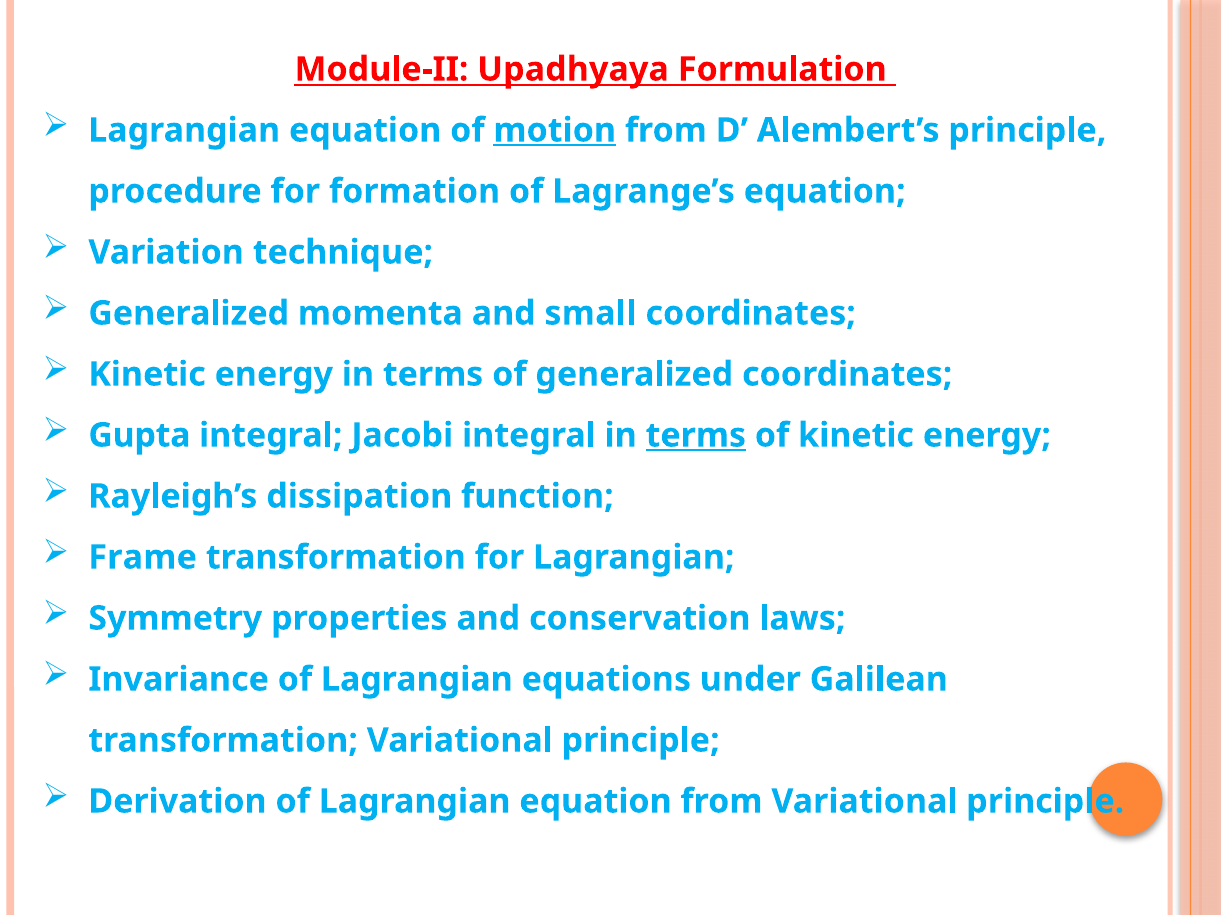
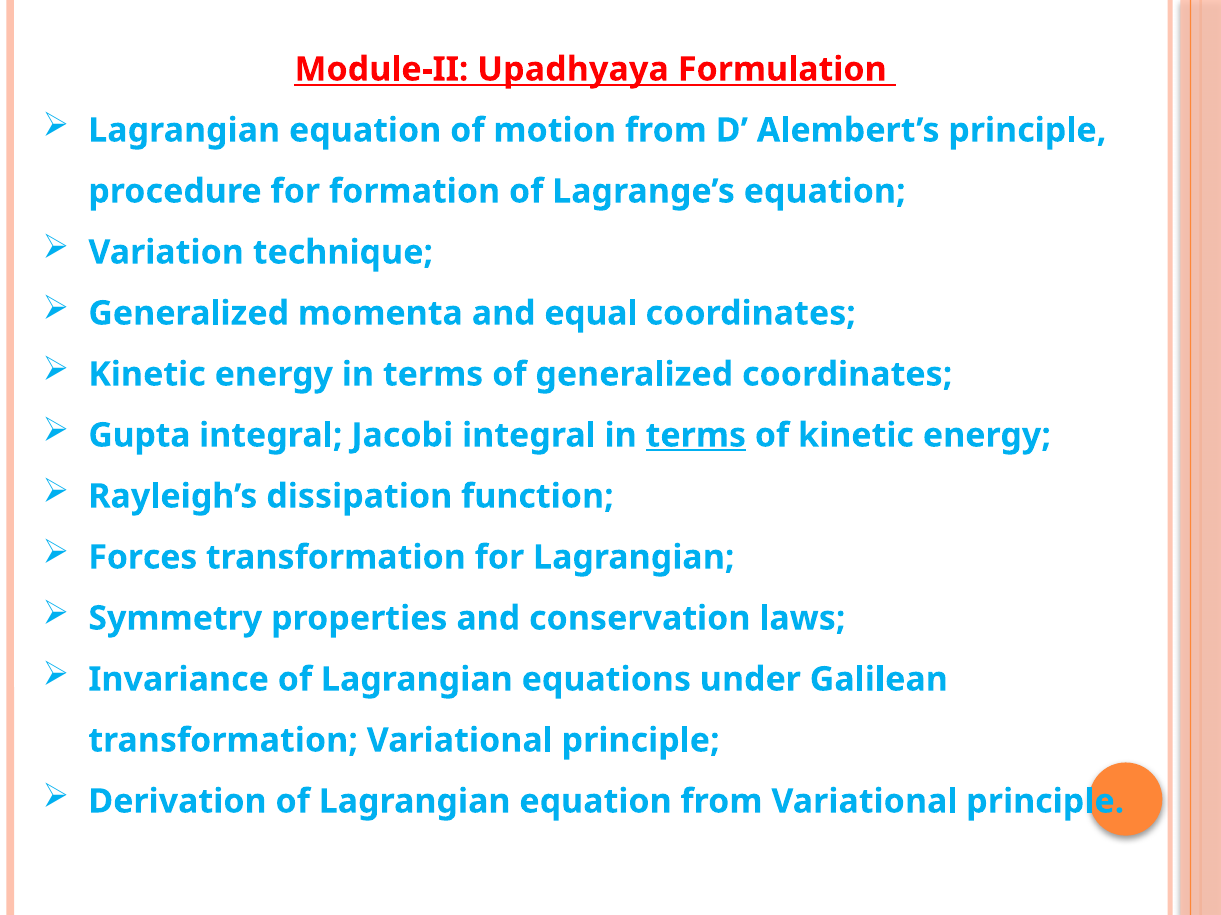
motion underline: present -> none (555, 130)
small: small -> equal (591, 314)
Frame: Frame -> Forces (143, 558)
